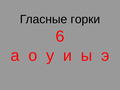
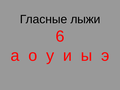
горки: горки -> лыжи (85, 19)
